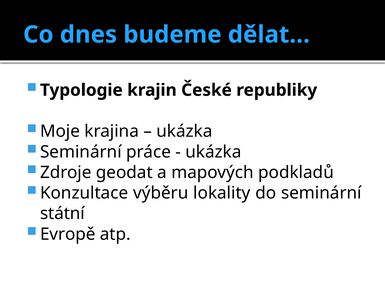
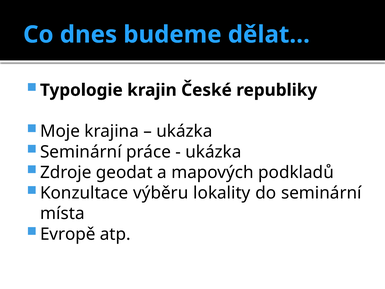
státní: státní -> místa (62, 213)
